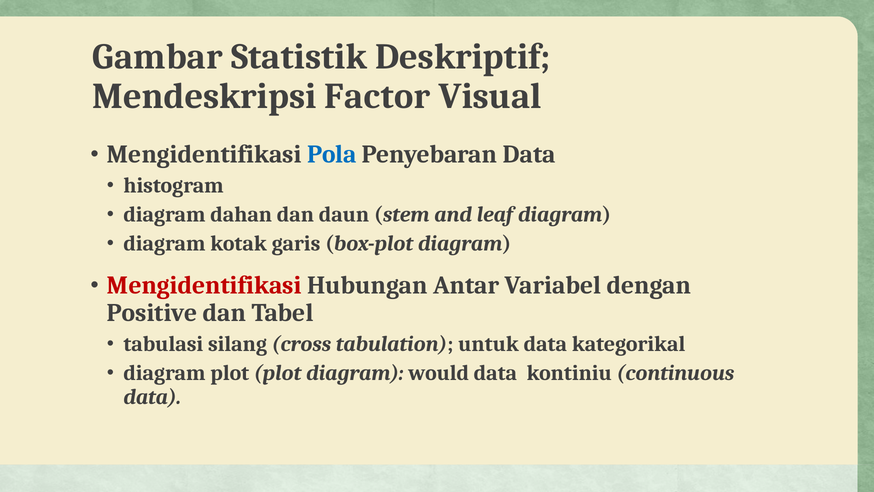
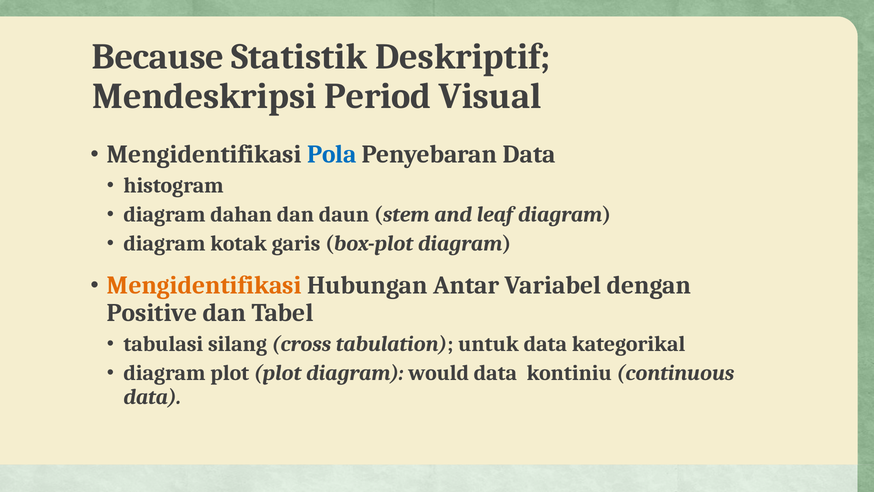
Gambar: Gambar -> Because (158, 57)
Factor: Factor -> Period (378, 96)
Mengidentifikasi colour: red -> orange (204, 285)
